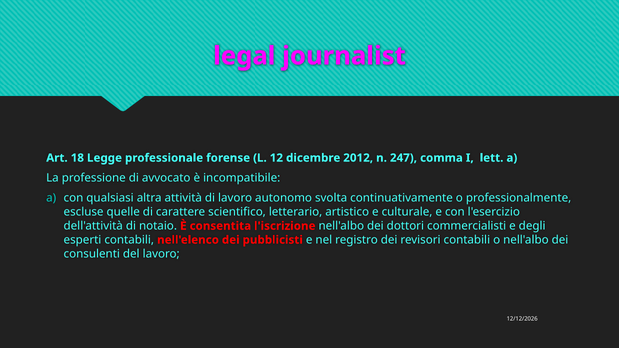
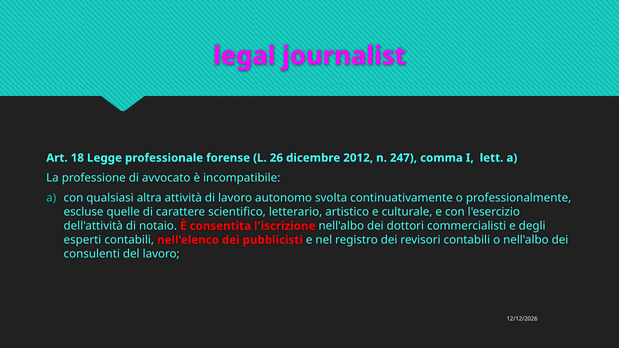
12: 12 -> 26 (276, 158)
